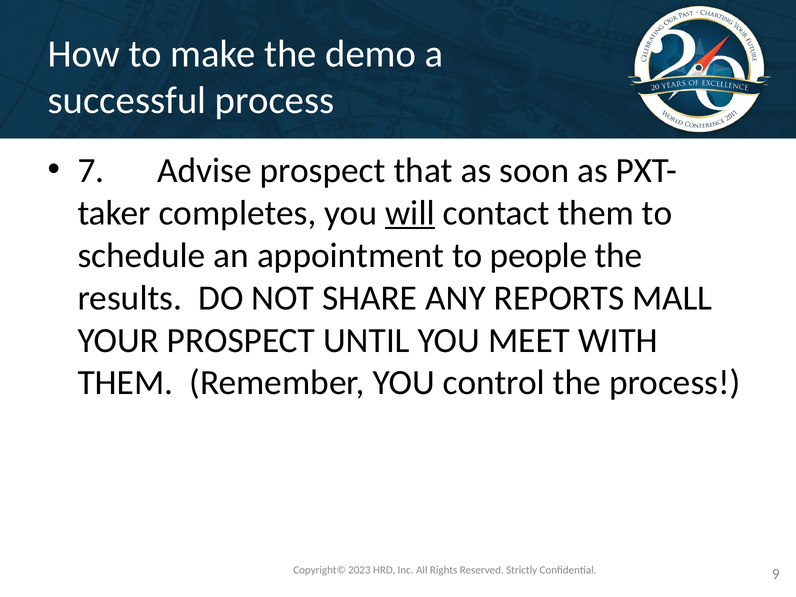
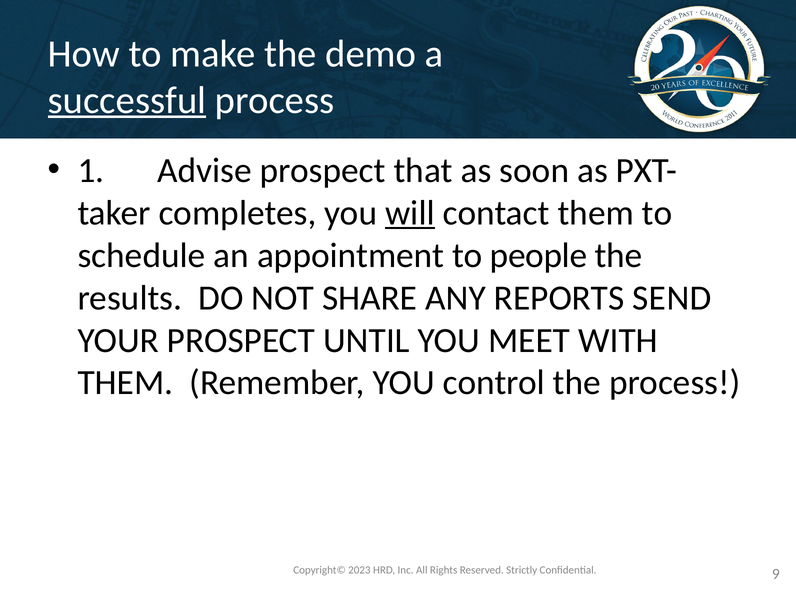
successful underline: none -> present (127, 100)
7: 7 -> 1 (91, 170)
MALL: MALL -> SEND (672, 298)
